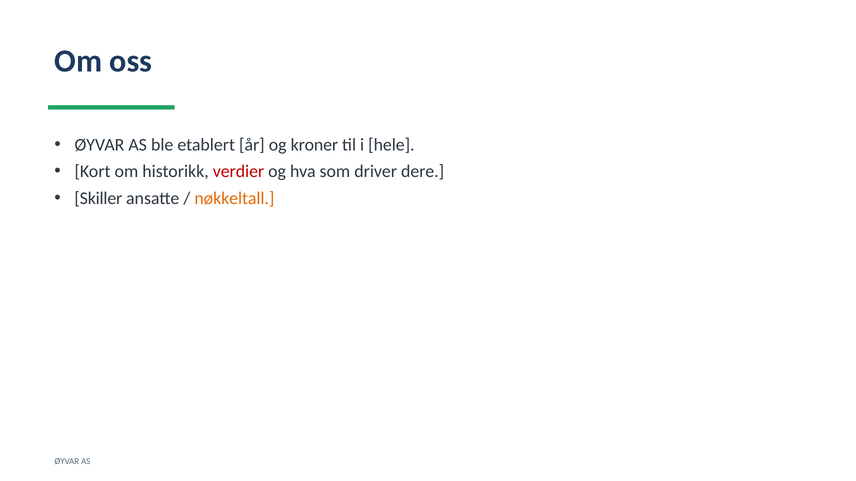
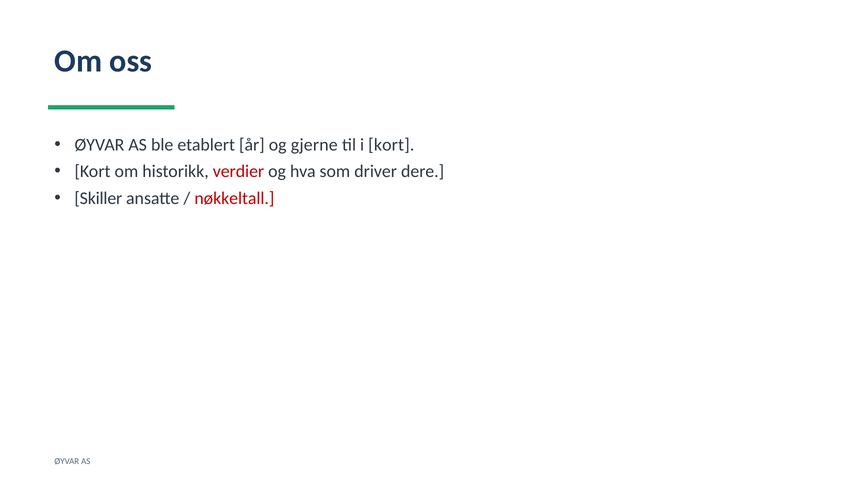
kroner: kroner -> gjerne (314, 145)
i hele: hele -> kort (391, 145)
nøkkeltall colour: orange -> red (234, 199)
